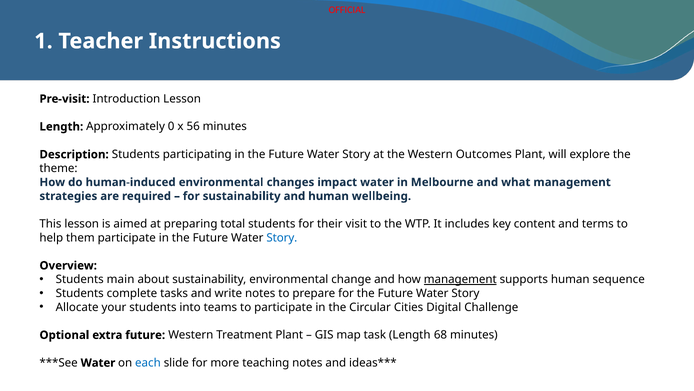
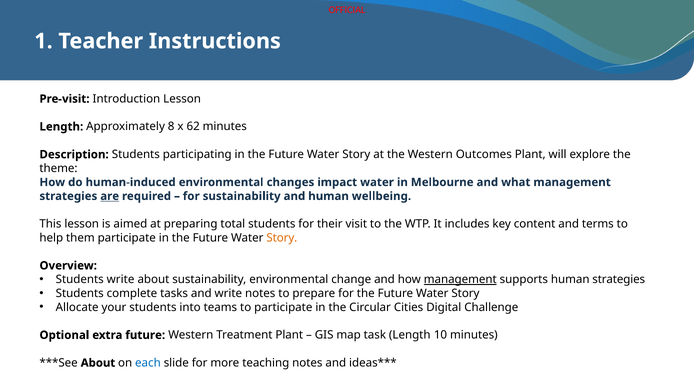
0: 0 -> 8 (171, 126)
56: 56 -> 62 (193, 126)
are underline: none -> present (110, 196)
Story colour: blue -> orange (282, 237)
Students main: main -> write (121, 279)
human sequence: sequence -> strategies (619, 279)
68: 68 -> 10 (441, 335)
Water: Water -> About (98, 362)
